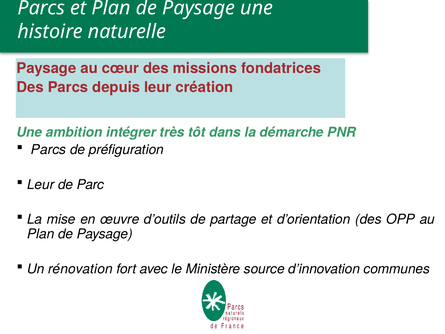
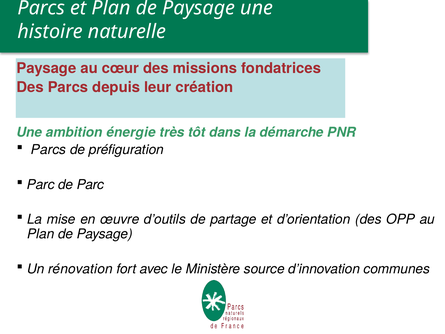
intégrer: intégrer -> énergie (131, 132)
Leur: Leur -> Parc (41, 184)
